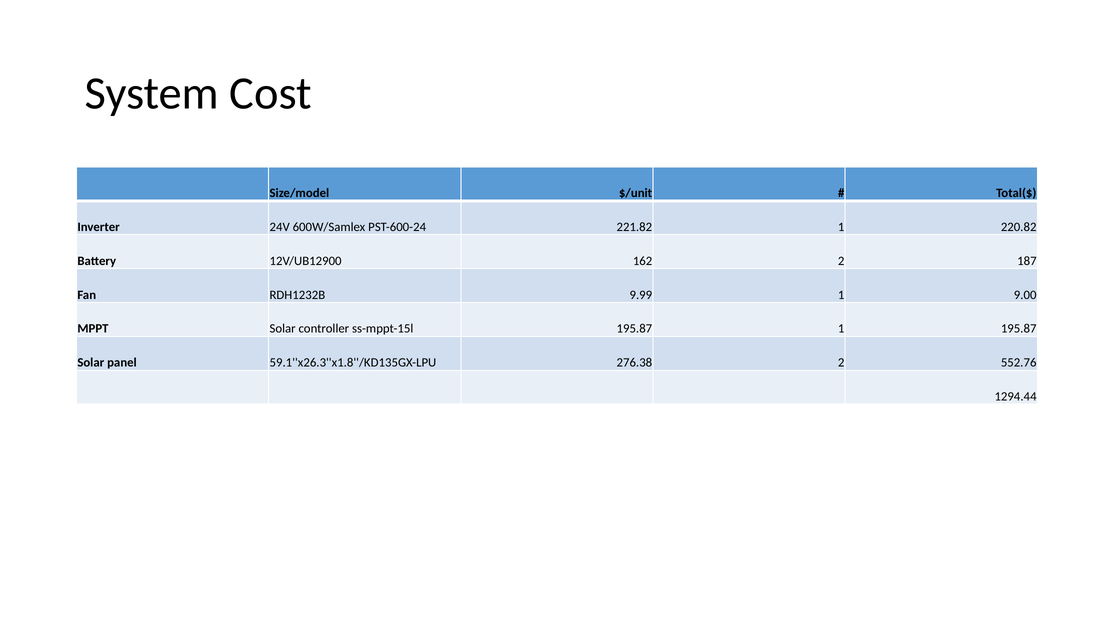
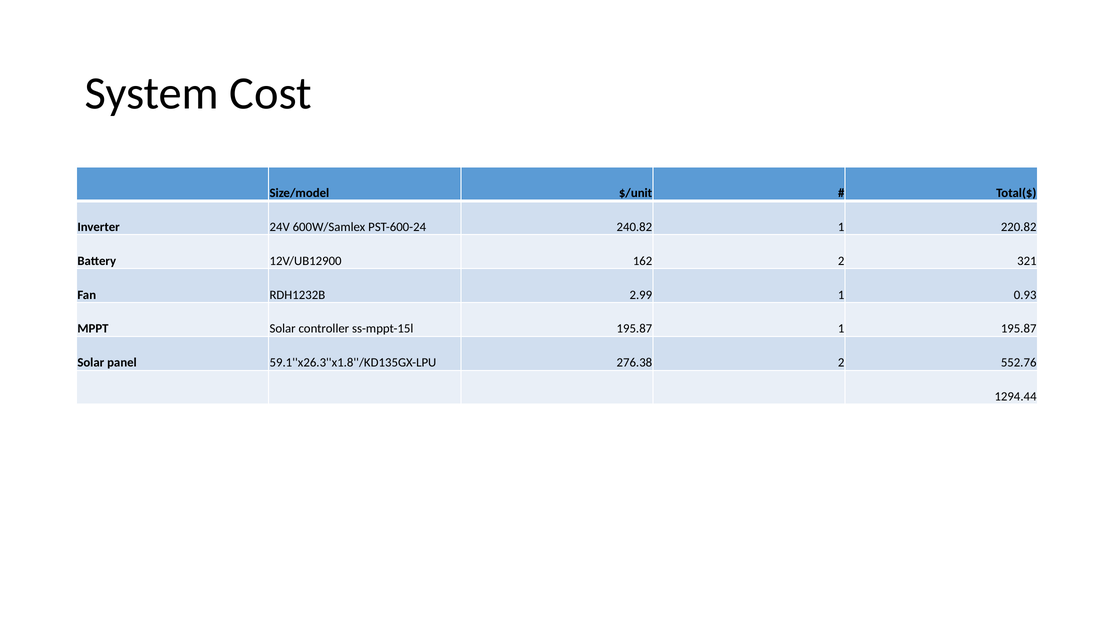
221.82: 221.82 -> 240.82 (634, 227)
187: 187 -> 321 (1027, 261)
9.99: 9.99 -> 2.99 (641, 295)
9.00: 9.00 -> 0.93 (1025, 295)
